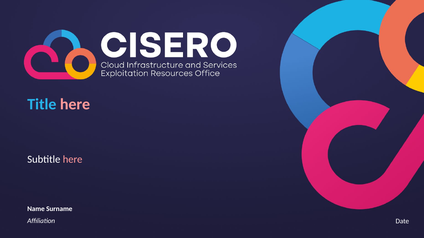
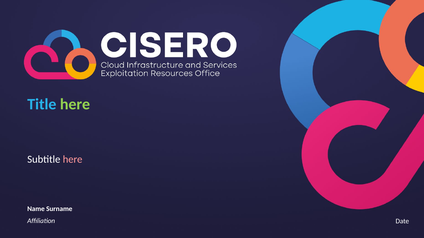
here colour: pink -> light green (75, 105)
